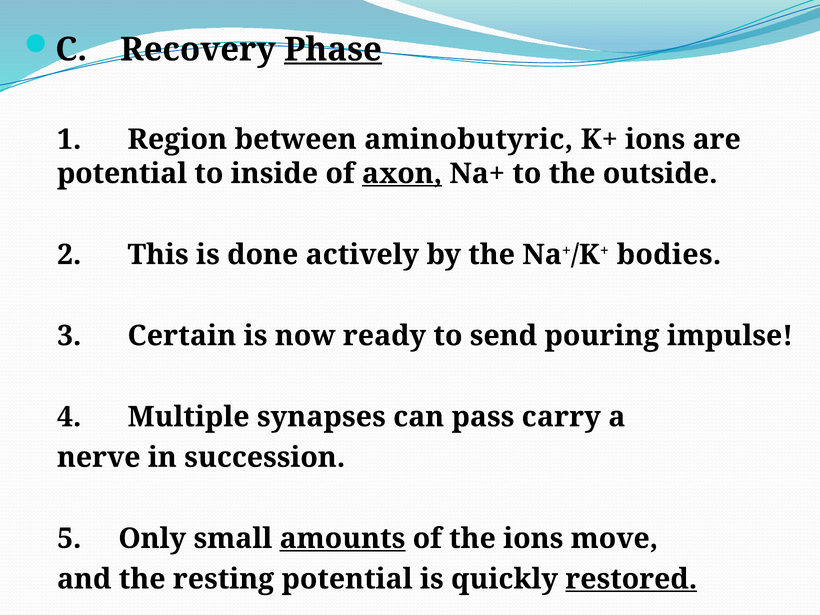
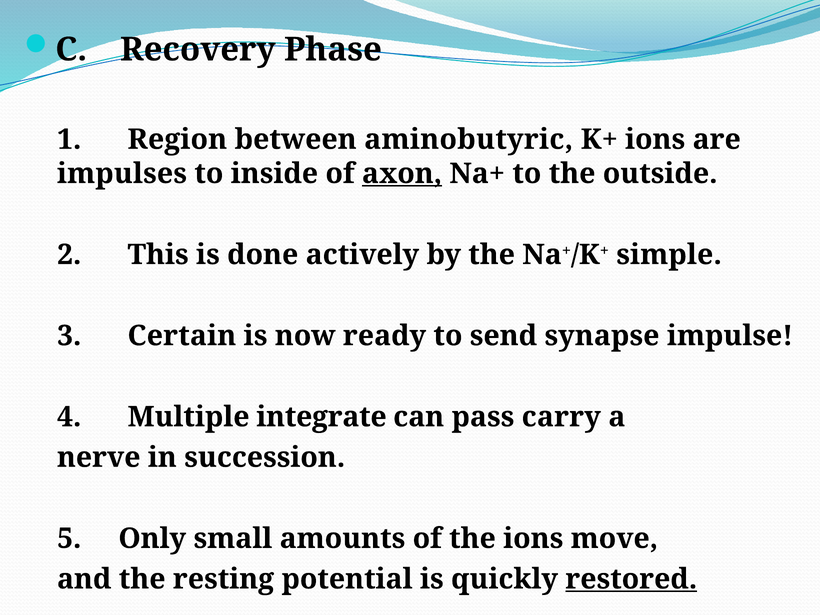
Phase underline: present -> none (333, 50)
potential: potential -> impulses (122, 174)
bodies: bodies -> simple (669, 255)
pouring: pouring -> synapse (602, 336)
synapses: synapses -> integrate (322, 417)
amounts underline: present -> none (342, 539)
